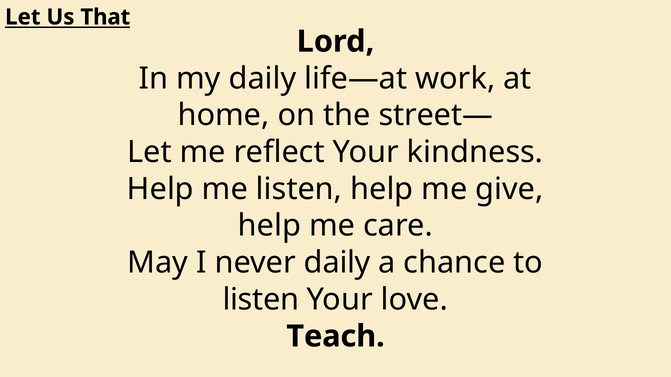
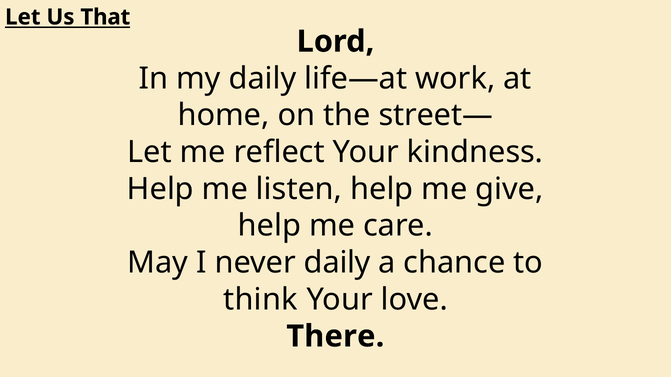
listen: listen -> think (261, 300)
Teach: Teach -> There (335, 337)
